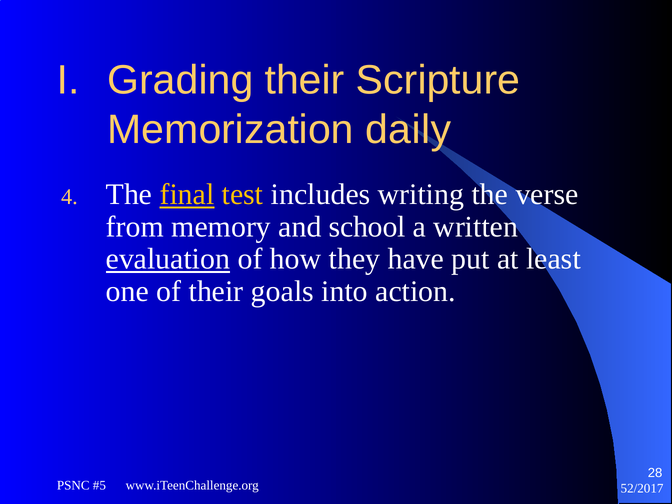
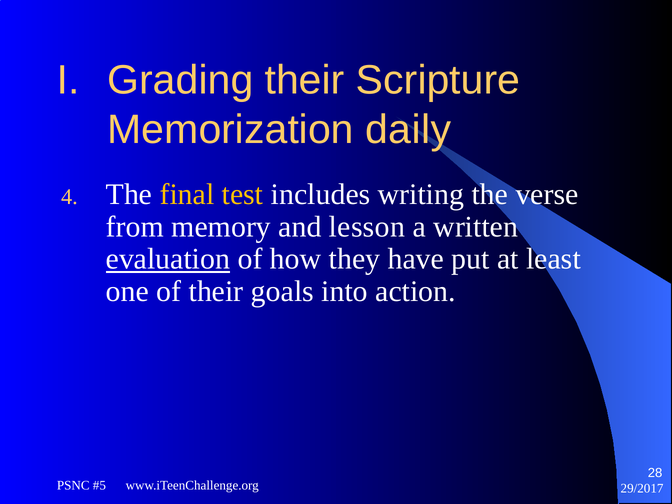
final underline: present -> none (187, 195)
school: school -> lesson (367, 227)
52/2017: 52/2017 -> 29/2017 (642, 488)
